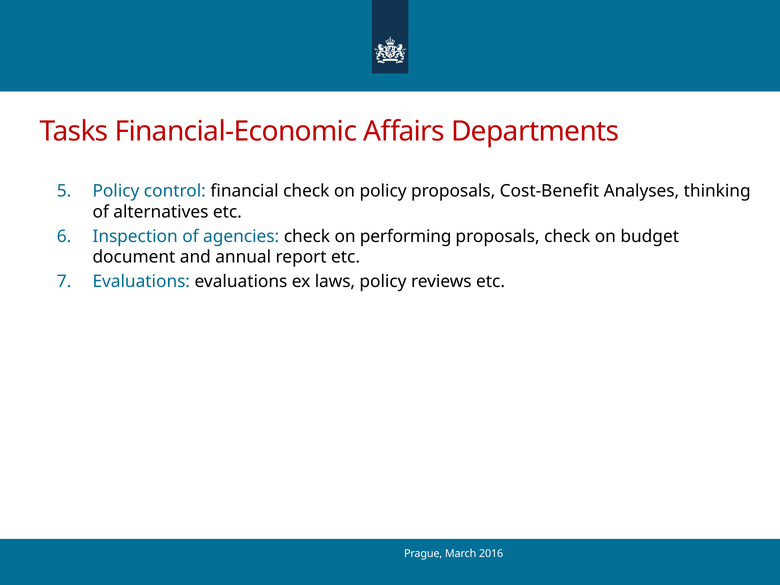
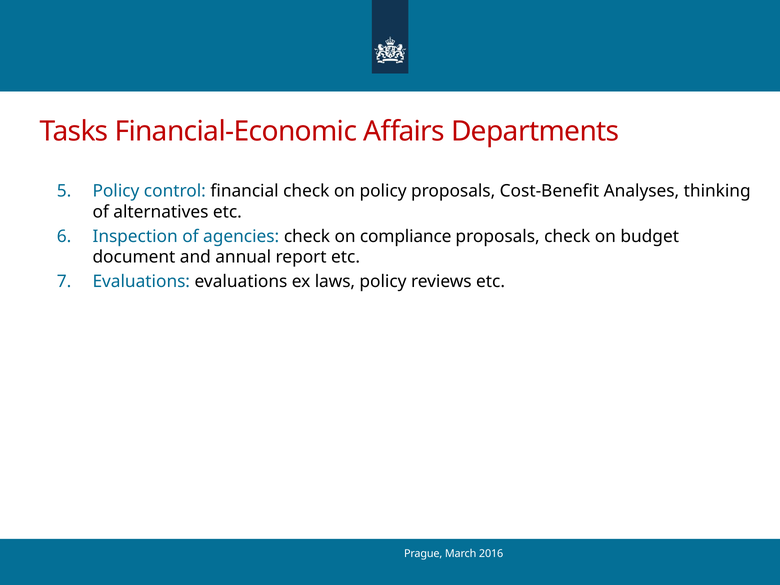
performing: performing -> compliance (406, 236)
